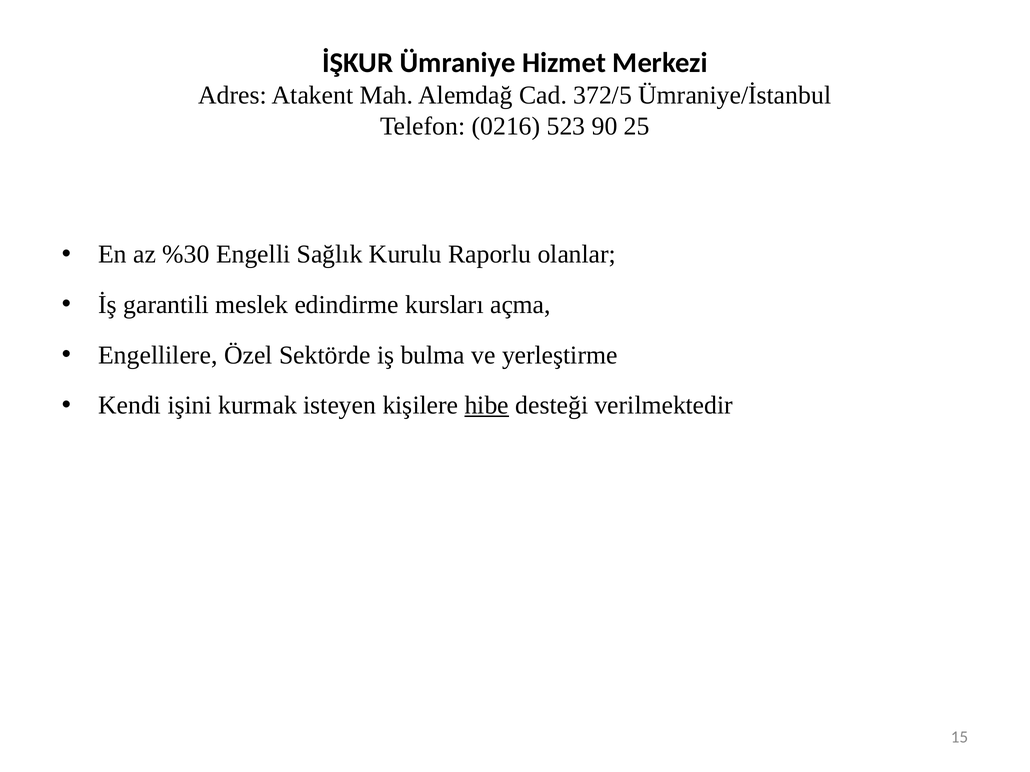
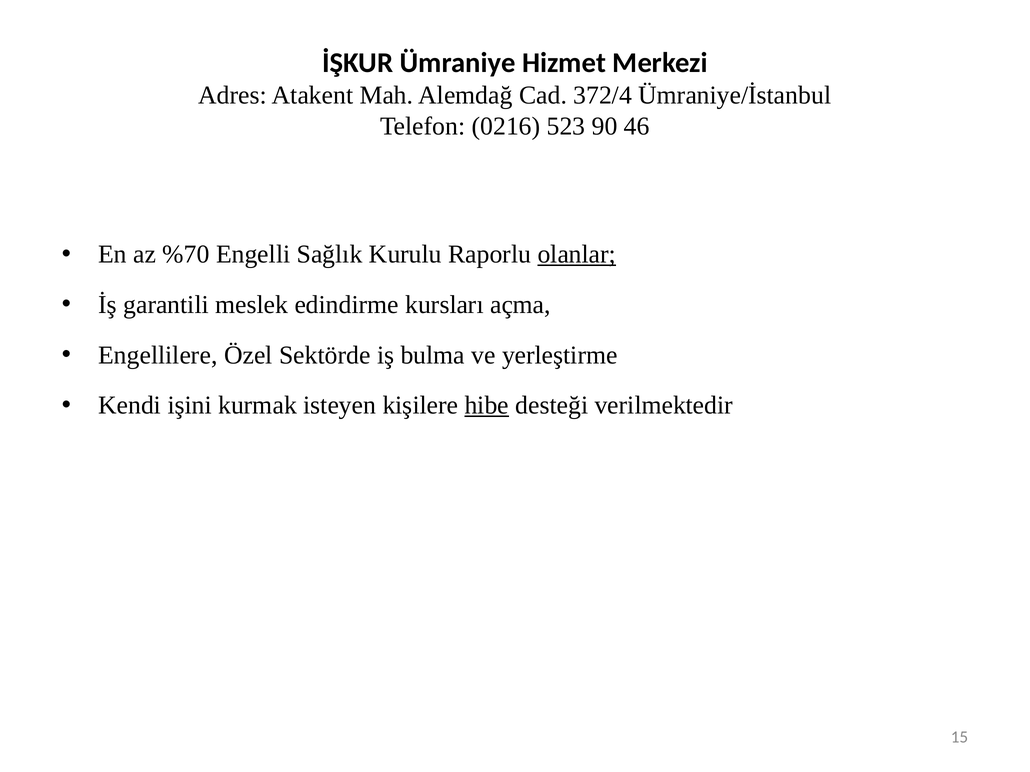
372/5: 372/5 -> 372/4 (603, 95)
25: 25 -> 46 (637, 126)
%30: %30 -> %70 (186, 255)
olanlar underline: none -> present (577, 255)
